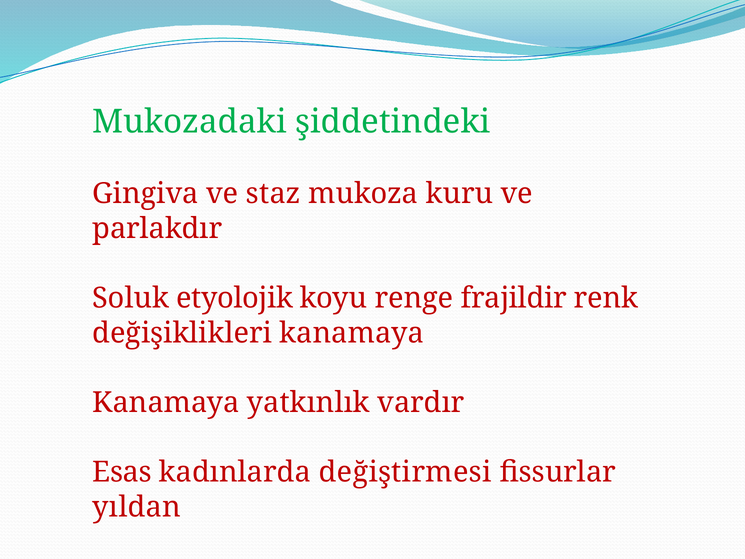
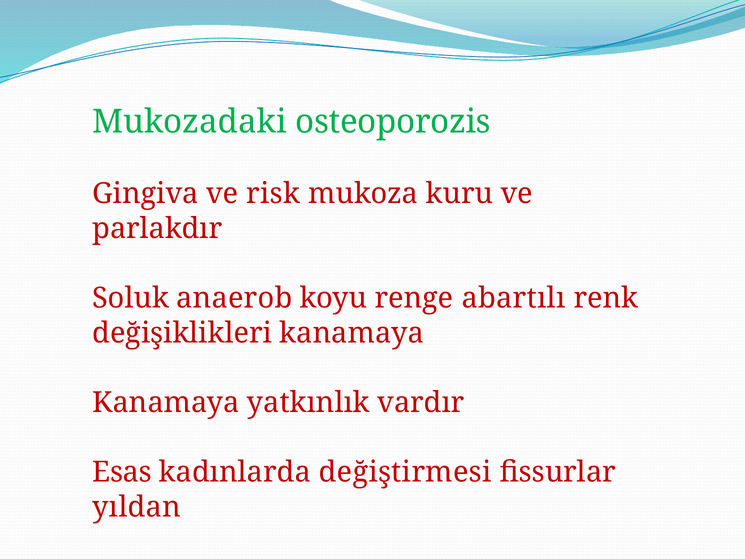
şiddetindeki: şiddetindeki -> osteoporozis (393, 122)
staz: staz -> risk (273, 194)
etyolojik: etyolojik -> anaerob (234, 298)
frajildir: frajildir -> abartılı (513, 298)
